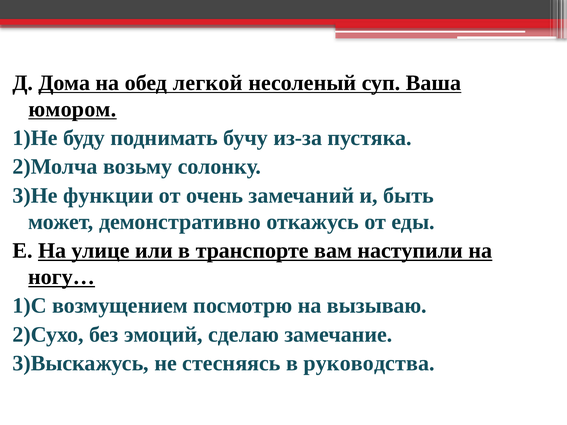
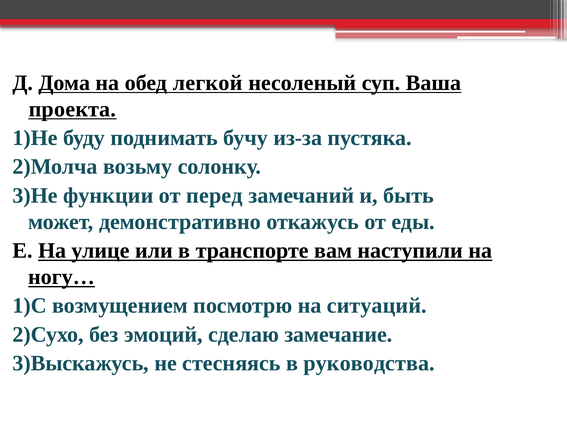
юмором: юмором -> проекта (72, 109)
очень: очень -> перед (214, 196)
вызываю: вызываю -> ситуаций (377, 306)
